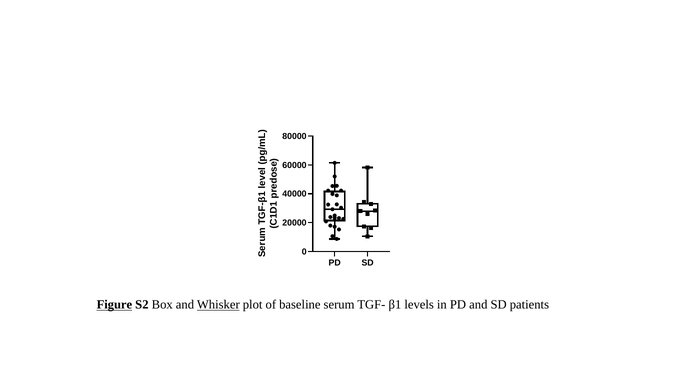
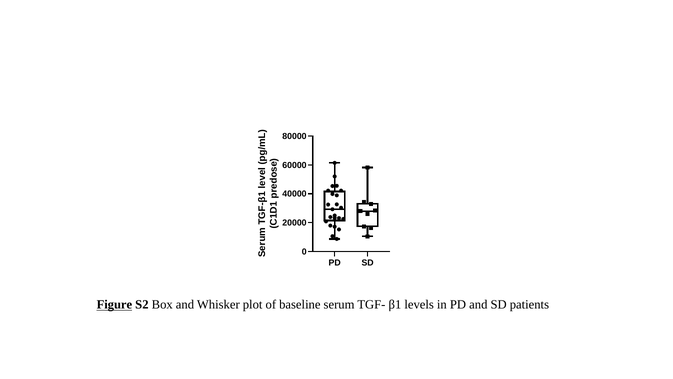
Whisker underline: present -> none (218, 304)
